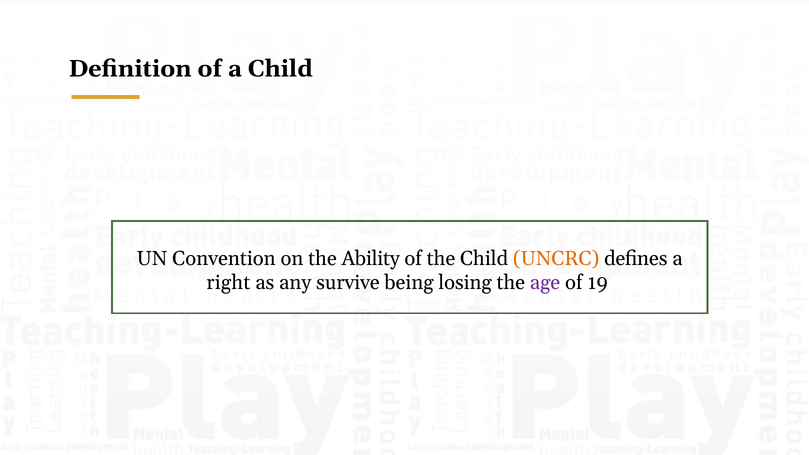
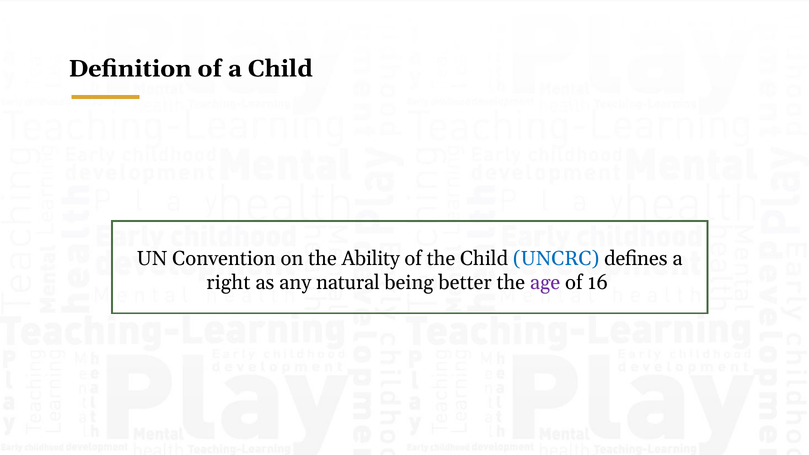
UNCRC colour: orange -> blue (556, 258)
survive: survive -> natural (348, 283)
losing: losing -> better (465, 283)
19: 19 -> 16 (598, 283)
